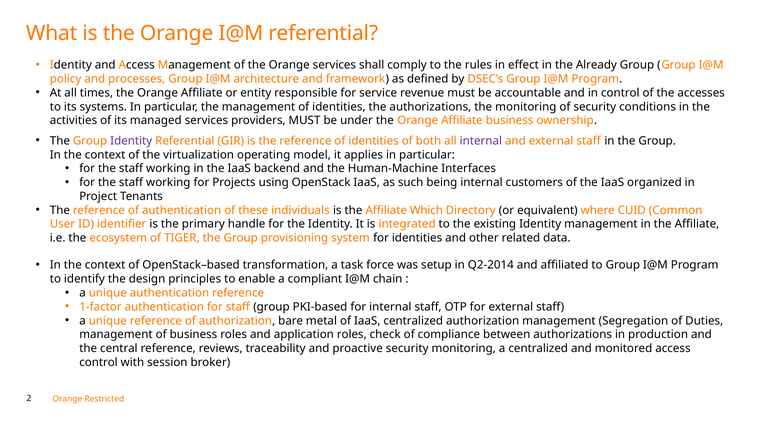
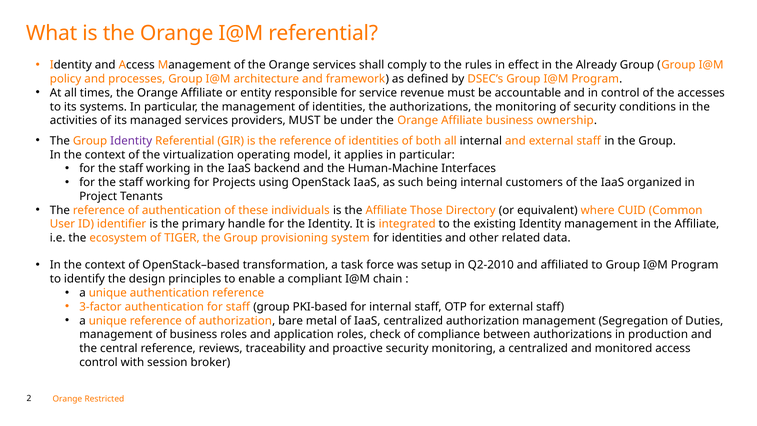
internal colour: purple -> black (481, 141)
Which: Which -> Those (426, 210)
Q2-2014: Q2-2014 -> Q2-2010 (491, 265)
1-factor: 1-factor -> 3-factor (100, 307)
